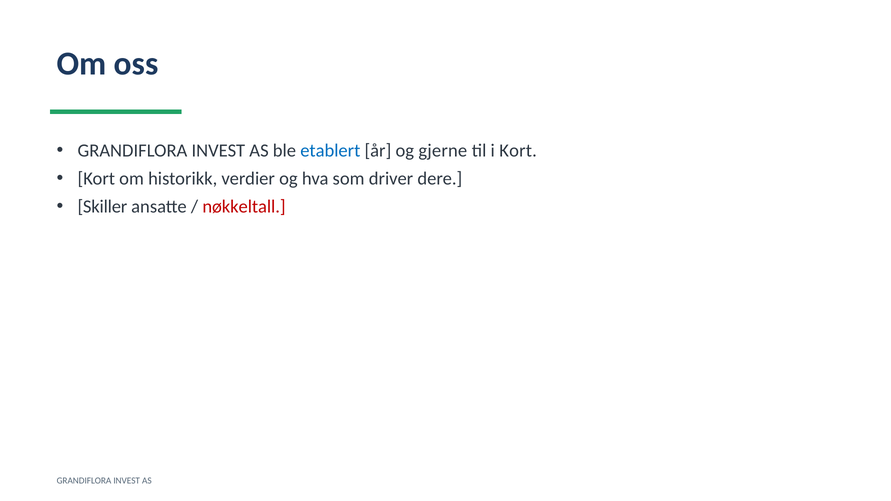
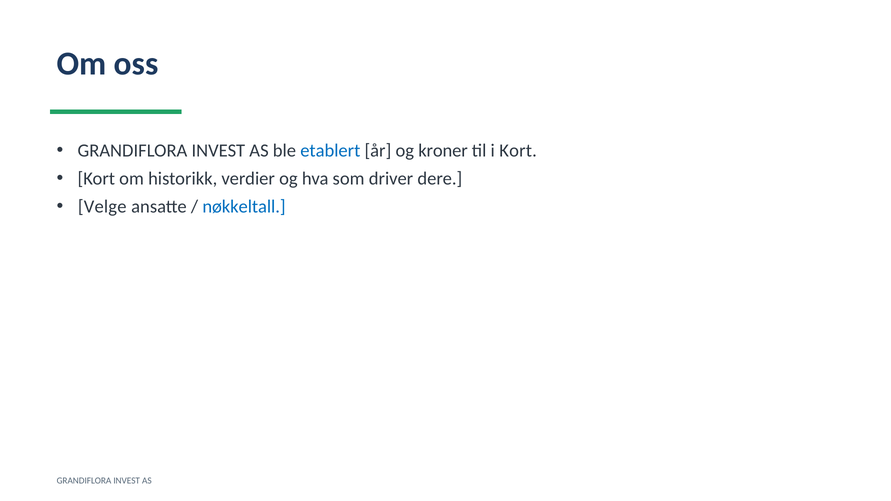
gjerne: gjerne -> kroner (443, 151)
Skiller: Skiller -> Velge (102, 207)
nøkkeltall colour: red -> blue (244, 207)
